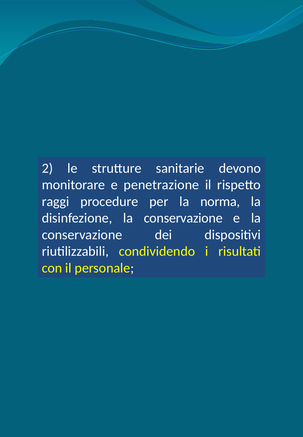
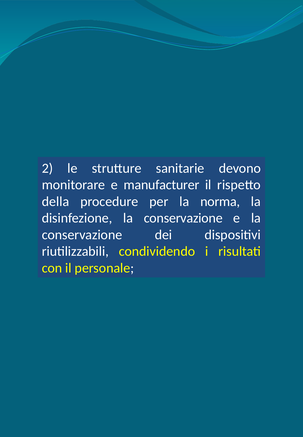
penetrazione: penetrazione -> manufacturer (162, 185)
raggi: raggi -> della (56, 202)
